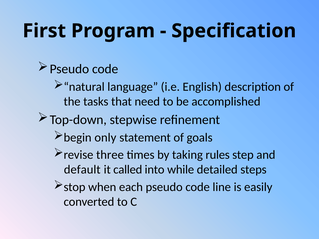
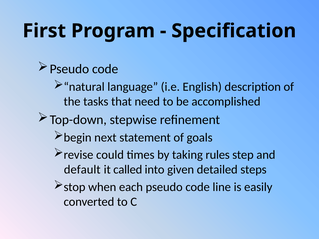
only: only -> next (105, 138)
three: three -> could (110, 155)
while: while -> given (181, 170)
